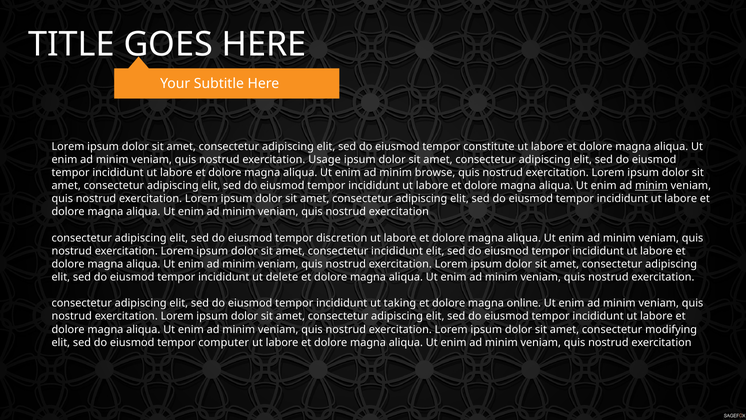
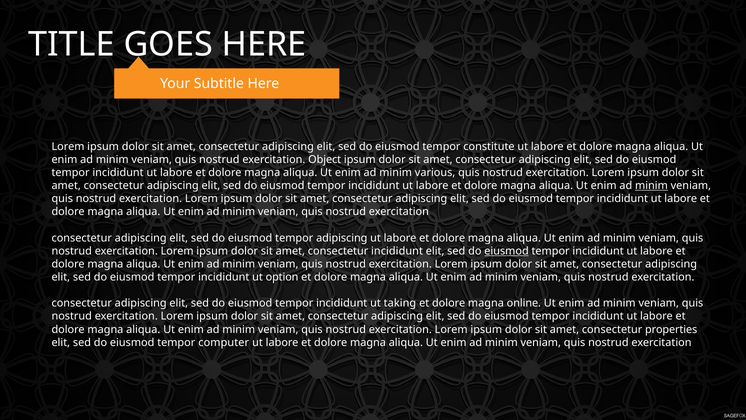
Usage: Usage -> Object (325, 159)
browse: browse -> various (435, 172)
tempor discretion: discretion -> adipiscing (342, 238)
eiusmod underline: none -> present (507, 251)
delete: delete -> option (282, 277)
modifying: modifying -> properties (671, 329)
